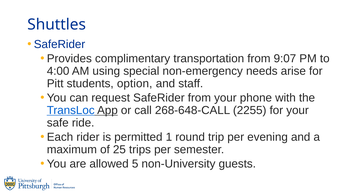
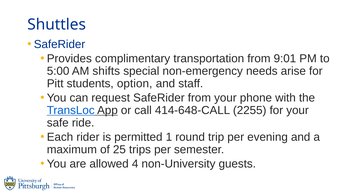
9:07: 9:07 -> 9:01 (285, 59)
4:00: 4:00 -> 5:00 (58, 71)
using: using -> shifts (106, 71)
268-648-CALL: 268-648-CALL -> 414-648-CALL (193, 110)
5: 5 -> 4 (135, 164)
